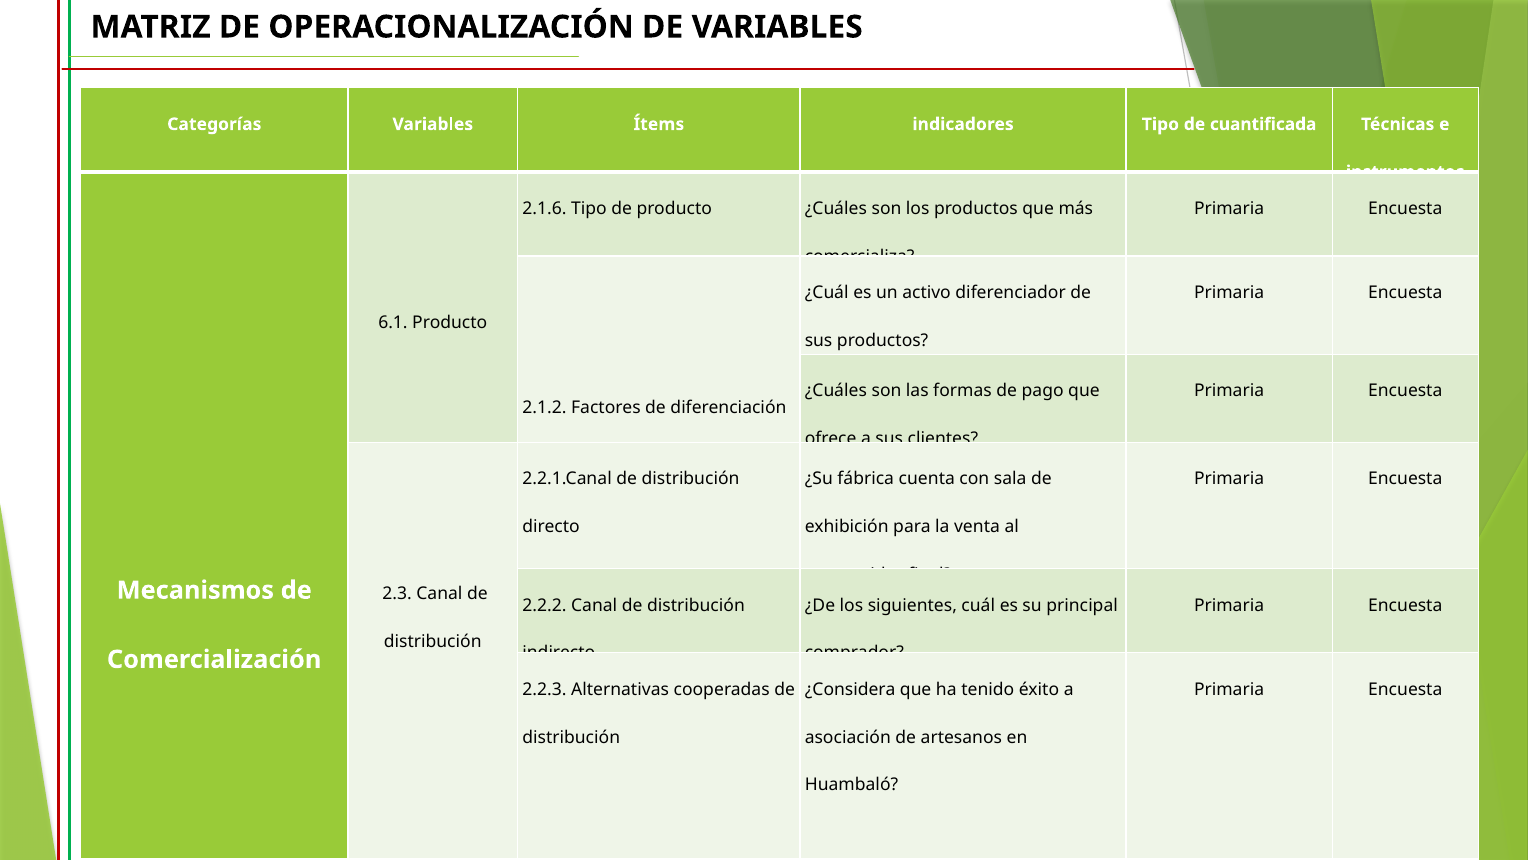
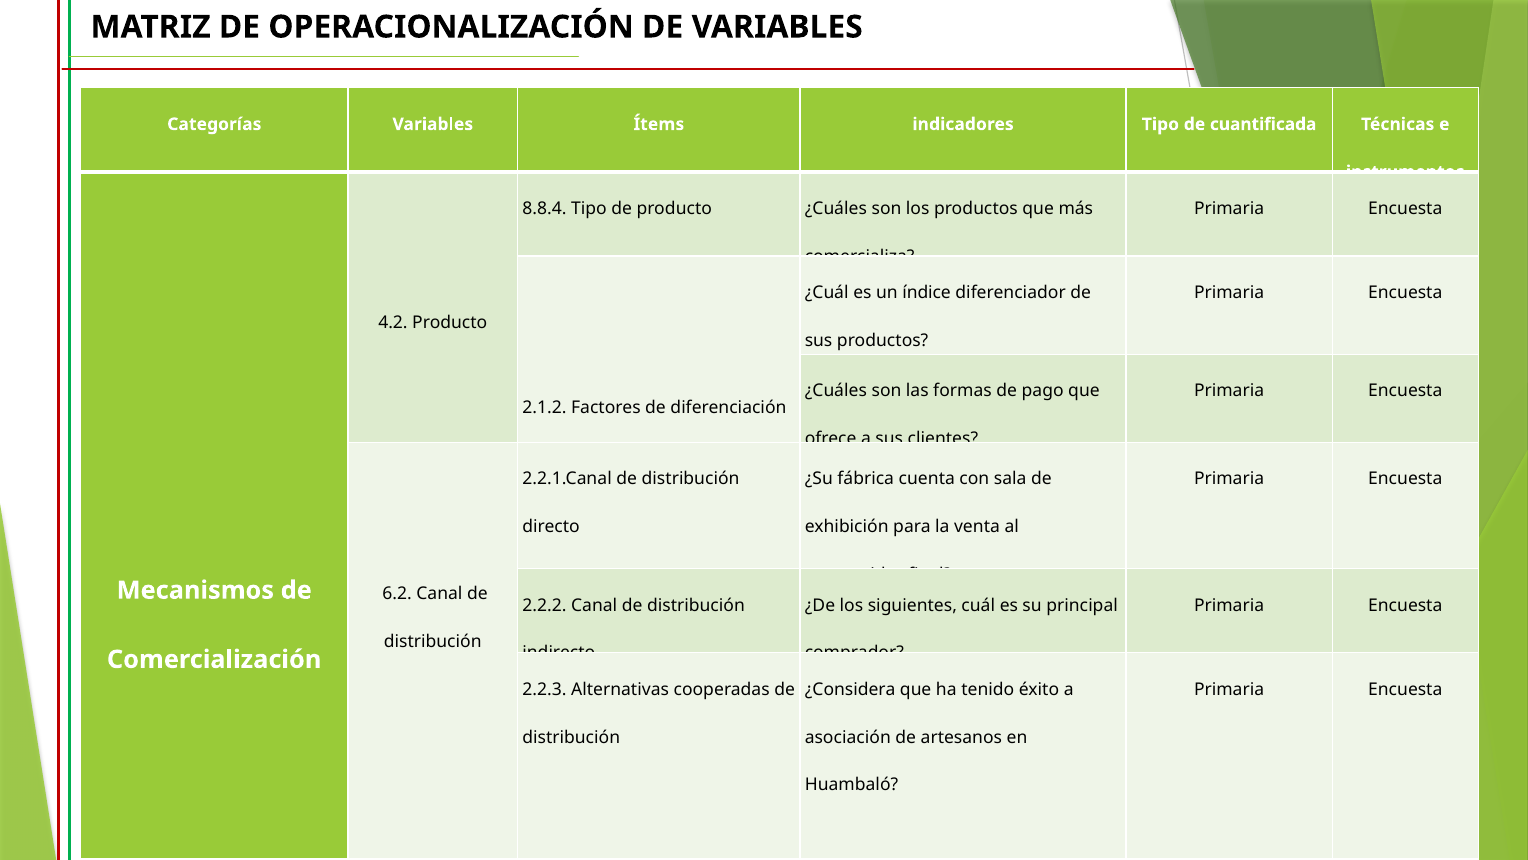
2.1.6: 2.1.6 -> 8.8.4 (544, 208)
activo: activo -> índice (927, 292)
6.1: 6.1 -> 4.2 (393, 323)
2.3: 2.3 -> 6.2 (397, 593)
